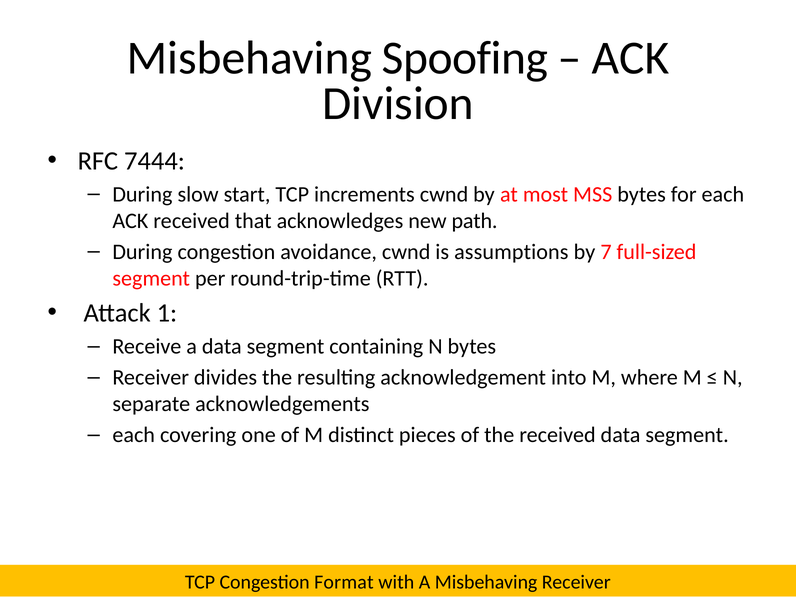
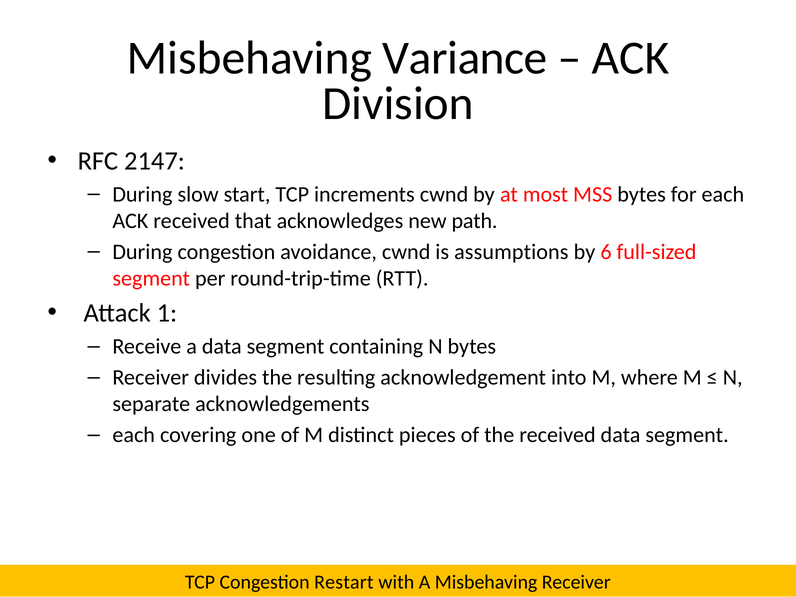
Spoofing: Spoofing -> Variance (465, 58)
7444: 7444 -> 2147 (155, 161)
7: 7 -> 6 (606, 252)
Format: Format -> Restart (344, 582)
